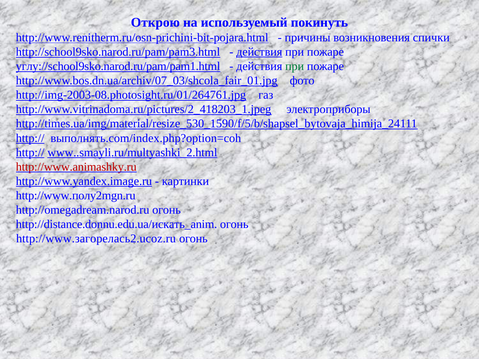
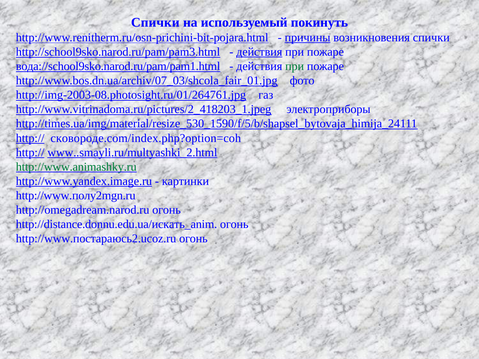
Открою: Открою -> Спички (155, 22)
причины underline: none -> present (308, 38)
углу://school9sko.narod.ru/pam/pam1.html: углу://school9sko.narod.ru/pam/pam1.html -> вода://school9sko.narod.ru/pam/pam1.html (118, 66)
выполнять.com/index.php?option=coh: выполнять.com/index.php?option=coh -> сковороде.com/index.php?option=coh (146, 138)
http://www.animashky.ru colour: red -> green (76, 167)
http://www.загорелась2.ucoz.ru: http://www.загорелась2.ucoz.ru -> http://www.постараюсь2.ucoz.ru (96, 239)
